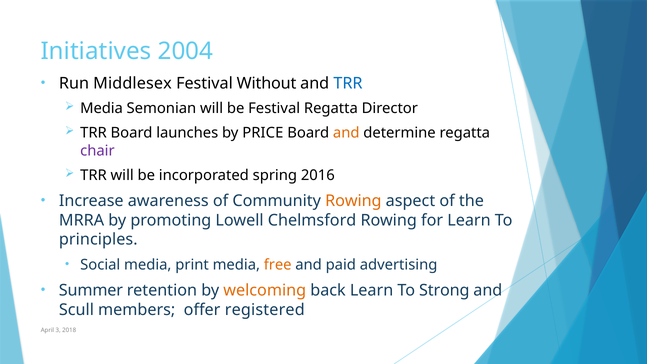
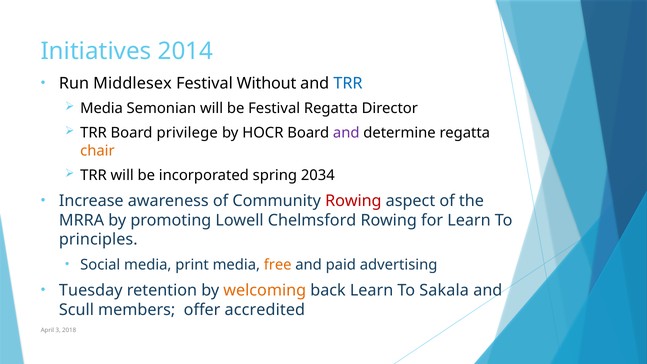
2004: 2004 -> 2014 (185, 51)
launches: launches -> privilege (187, 133)
PRICE: PRICE -> HOCR (263, 133)
and colour: orange -> purple (346, 133)
chair colour: purple -> orange (97, 151)
2016: 2016 -> 2034 (318, 175)
Rowing colour: orange -> red (353, 201)
Summer: Summer -> Tuesday (91, 290)
Strong: Strong -> Sakala (444, 290)
registered: registered -> accredited (265, 310)
